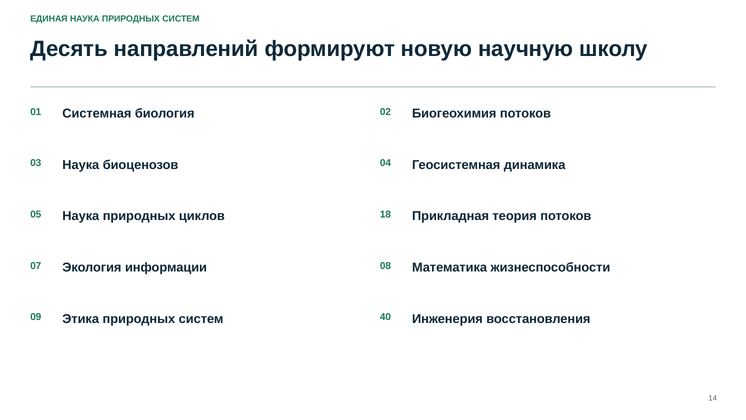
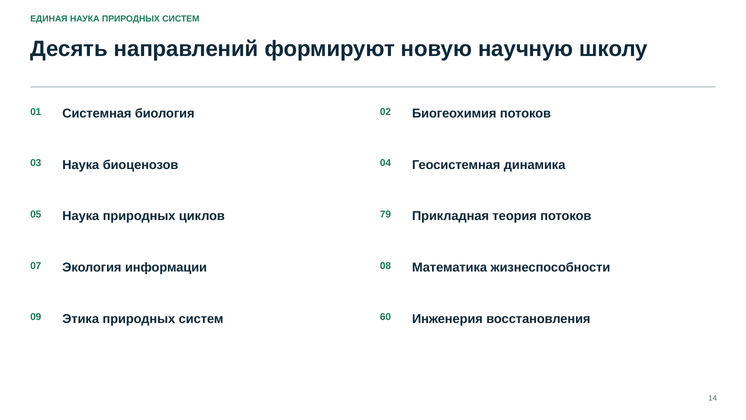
18: 18 -> 79 (386, 214)
40: 40 -> 60 (386, 317)
